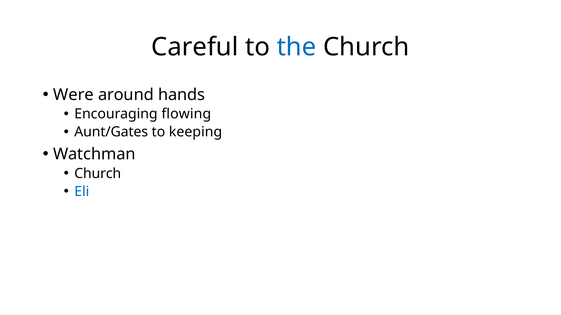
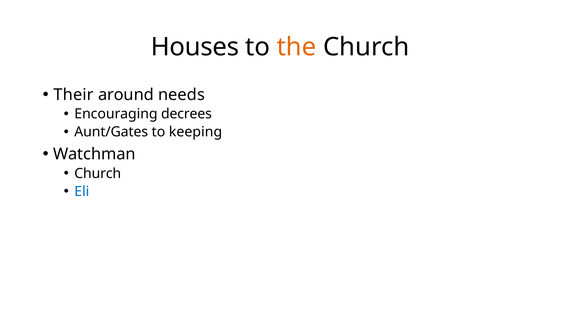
Careful: Careful -> Houses (195, 47)
the colour: blue -> orange (296, 47)
Were: Were -> Their (74, 95)
hands: hands -> needs (181, 95)
flowing: flowing -> decrees (186, 114)
